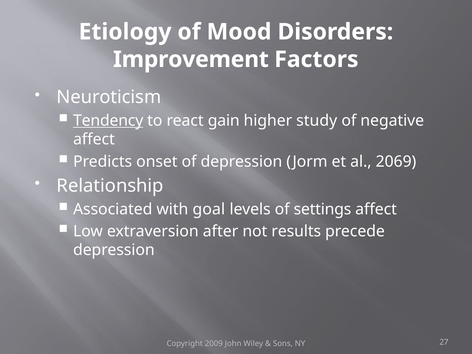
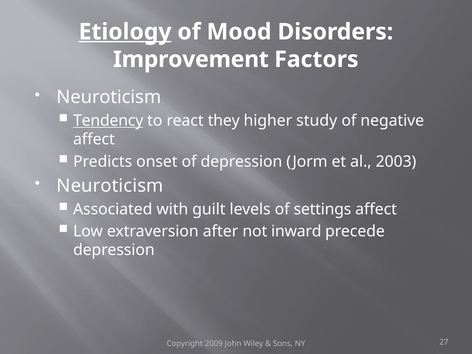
Etiology underline: none -> present (125, 32)
gain: gain -> they (224, 121)
2069: 2069 -> 2003 (396, 161)
Relationship: Relationship -> Neuroticism (110, 186)
goal: goal -> guilt (209, 209)
results: results -> inward (296, 231)
